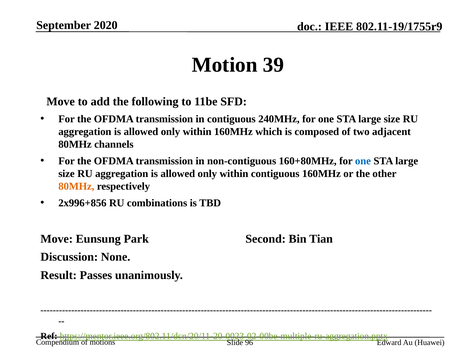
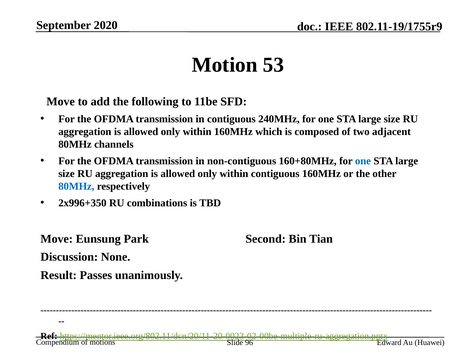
39: 39 -> 53 (273, 65)
80MHz colour: orange -> blue (76, 186)
2x996+856: 2x996+856 -> 2x996+350 (82, 203)
